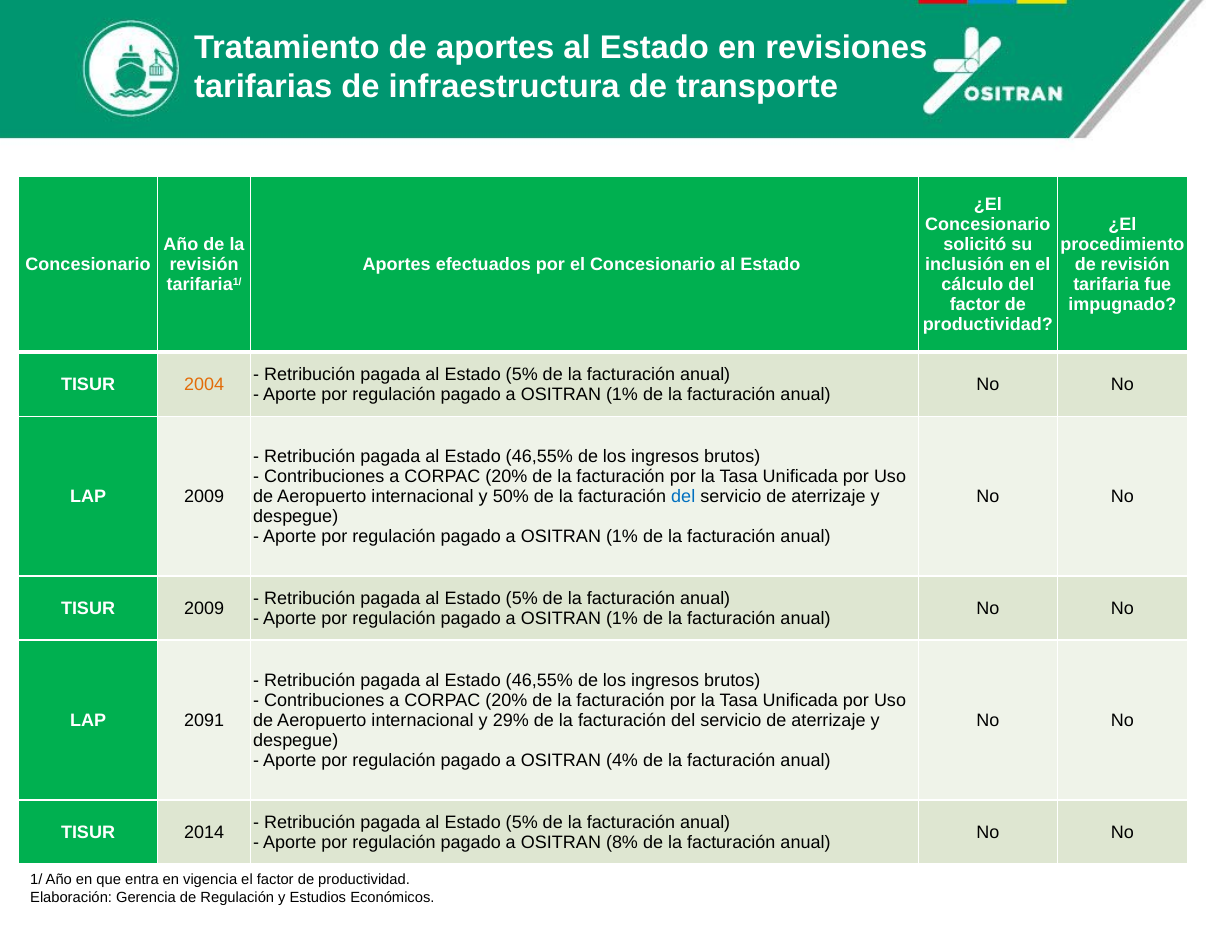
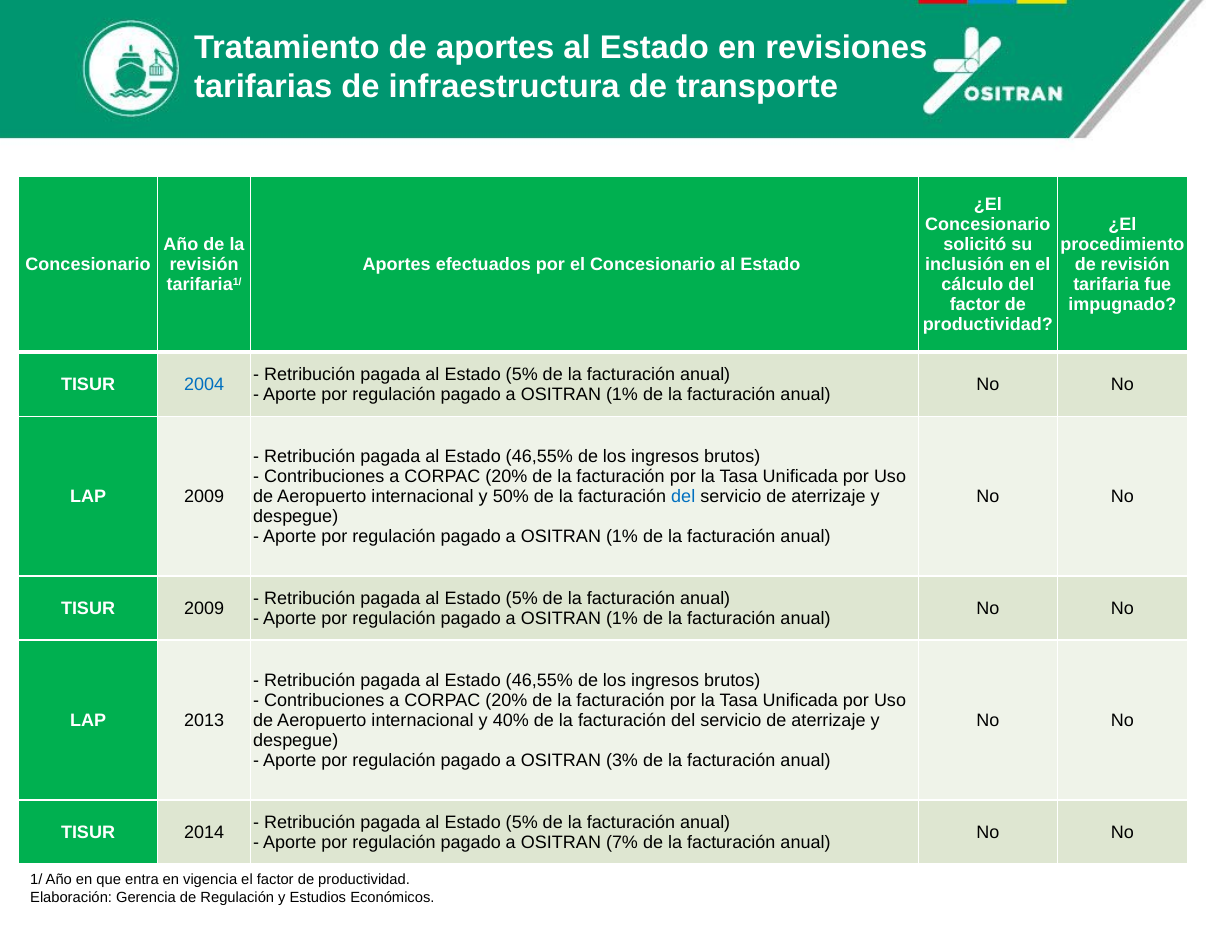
2004 colour: orange -> blue (204, 385)
2091: 2091 -> 2013 (204, 721)
29%: 29% -> 40% (511, 721)
4%: 4% -> 3% (622, 761)
8%: 8% -> 7% (622, 843)
